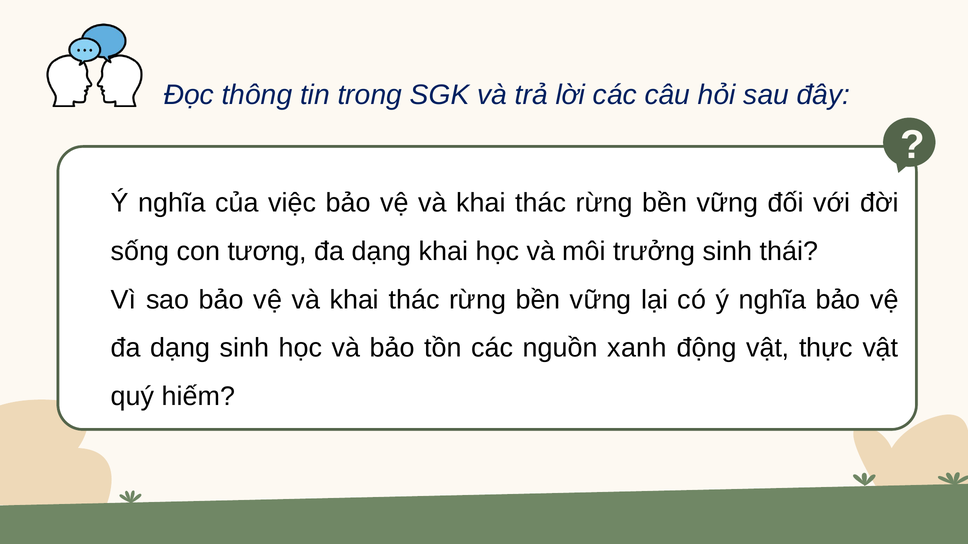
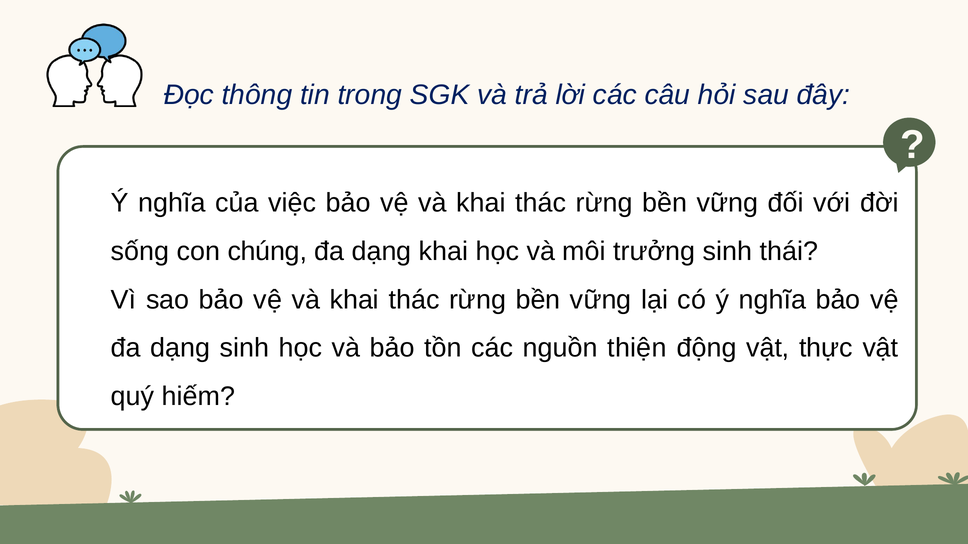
tương: tương -> chúng (267, 252)
xanh: xanh -> thiện (637, 348)
